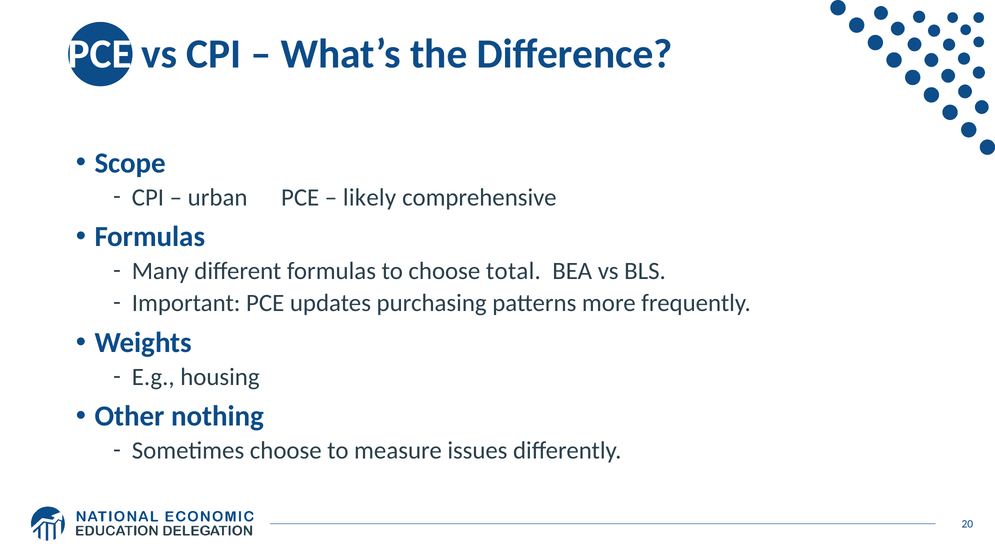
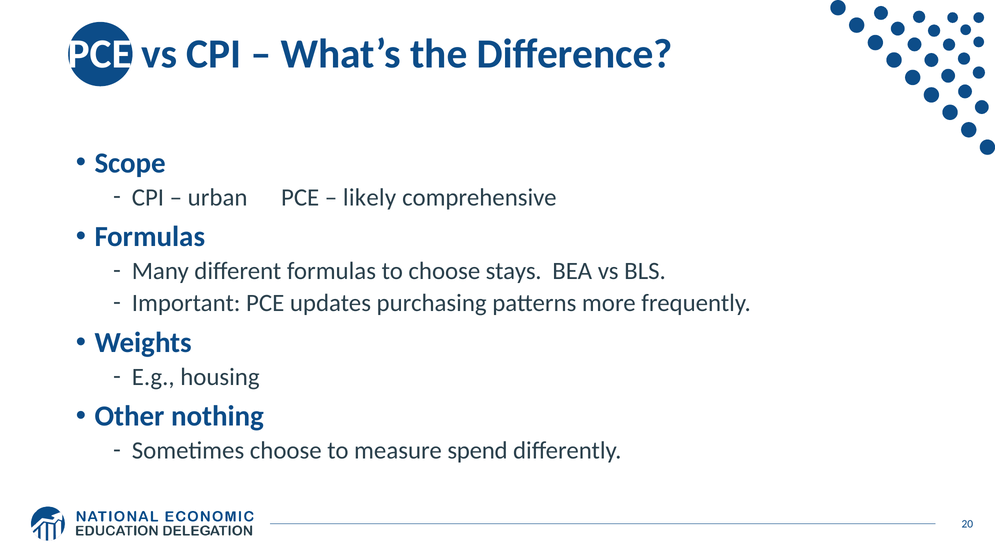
total: total -> stays (514, 271)
issues: issues -> spend (478, 450)
